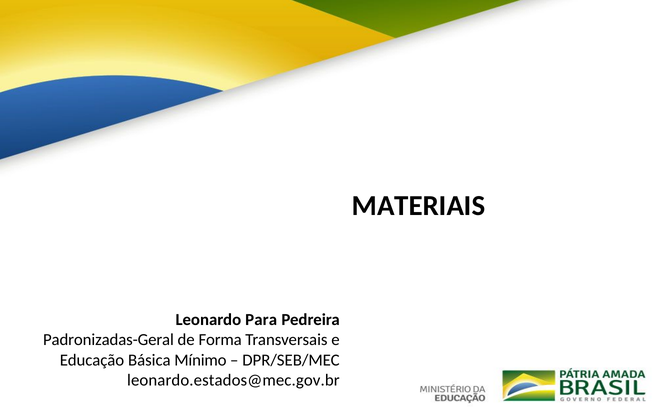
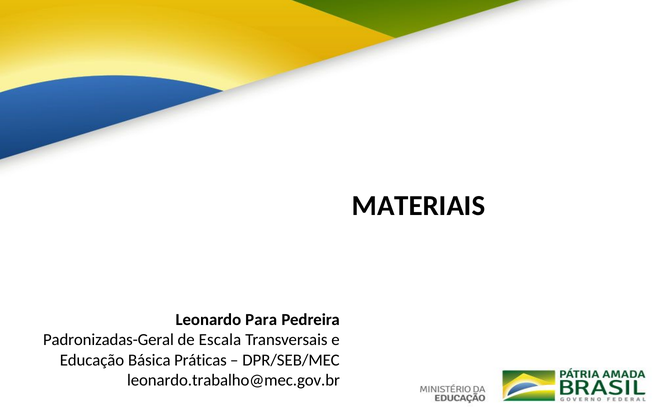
Forma: Forma -> Escala (220, 340)
Mínimo: Mínimo -> Práticas (200, 360)
leonardo.estados@mec.gov.br: leonardo.estados@mec.gov.br -> leonardo.trabalho@mec.gov.br (233, 380)
